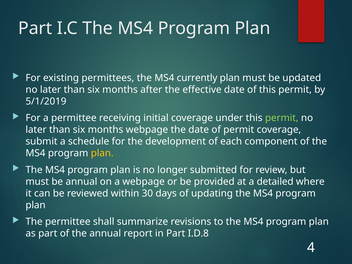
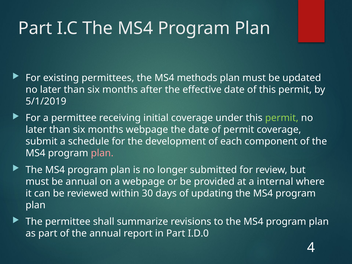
currently: currently -> methods (197, 78)
plan colour: yellow -> pink (102, 153)
detailed: detailed -> internal (275, 182)
I.D.8: I.D.8 -> I.D.0 (198, 233)
